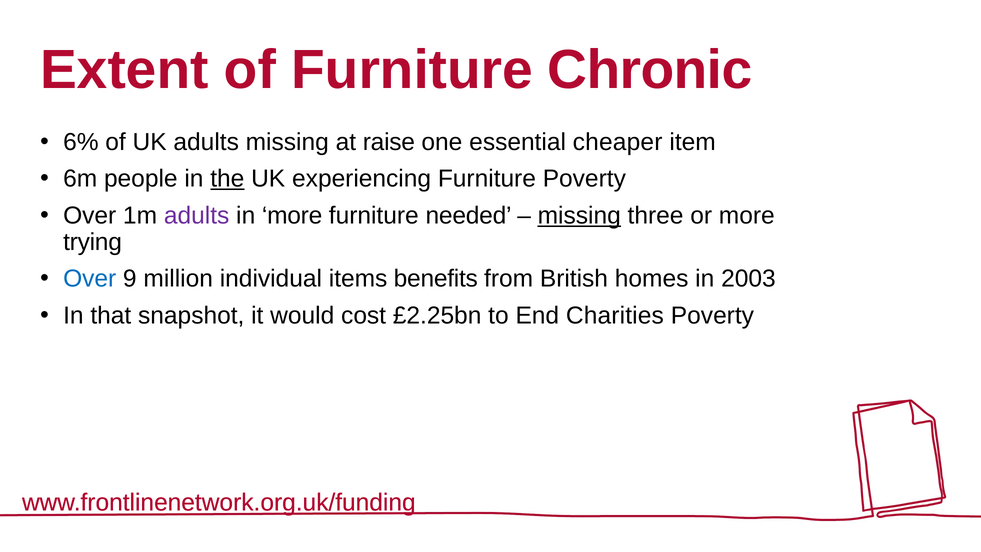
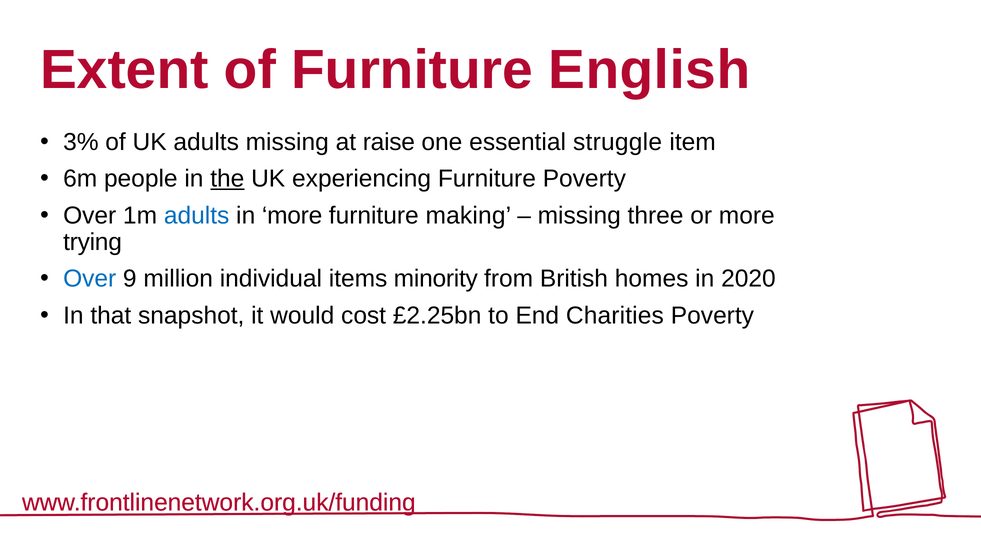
Chronic: Chronic -> English (649, 70)
6%: 6% -> 3% (81, 142)
cheaper: cheaper -> struggle (618, 142)
adults colour: purple -> blue (197, 215)
needed: needed -> making (468, 215)
missing underline: present -> none (579, 215)
benefits: benefits -> minority (436, 279)
2003: 2003 -> 2020 (748, 279)
